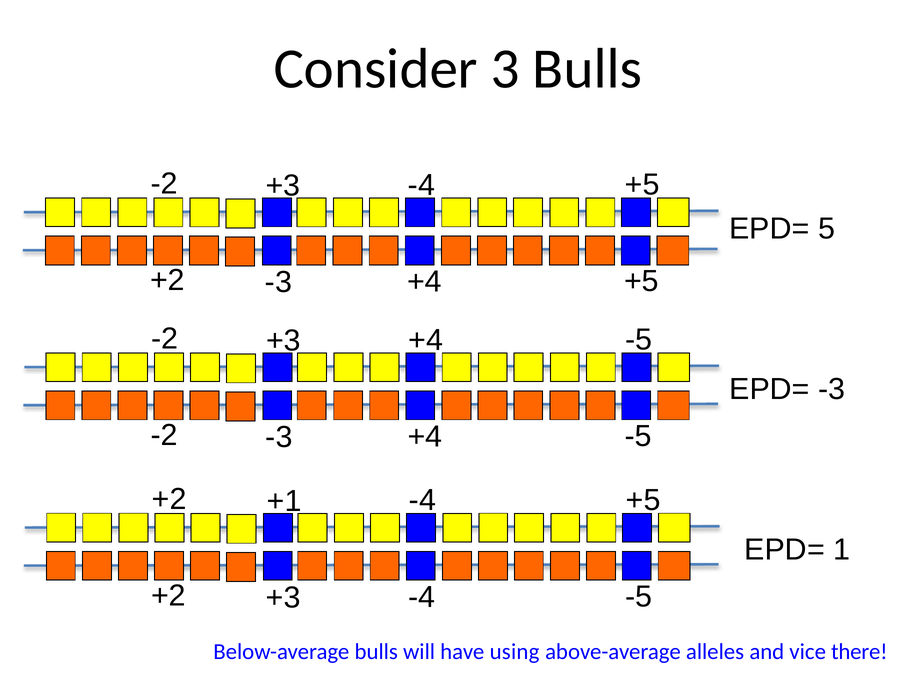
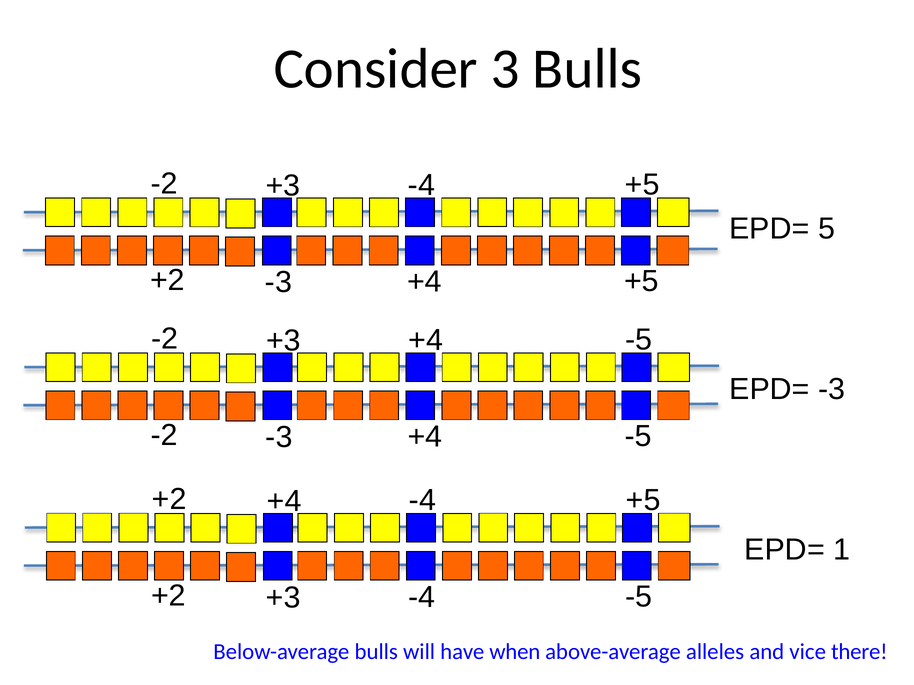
+1: +1 -> +4 (284, 502)
using: using -> when (515, 652)
